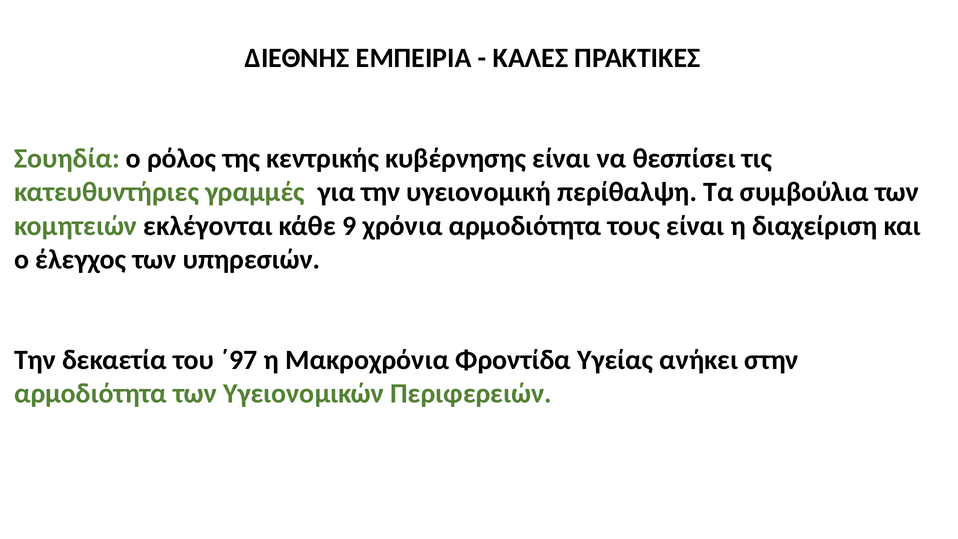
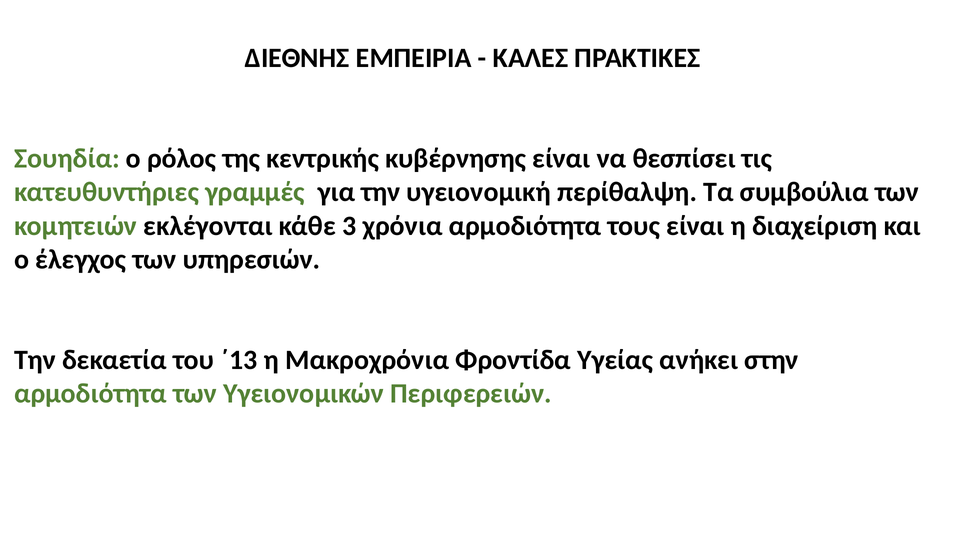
9: 9 -> 3 (349, 226)
΄97: ΄97 -> ΄13 (239, 360)
